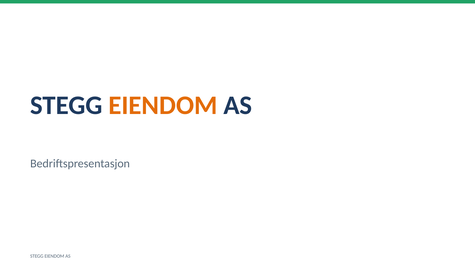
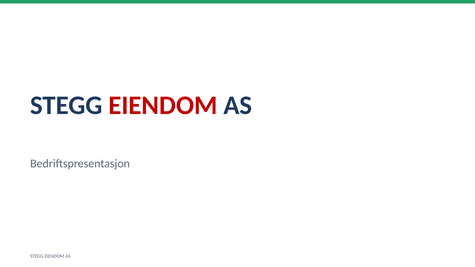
EIENDOM colour: orange -> red (163, 105)
